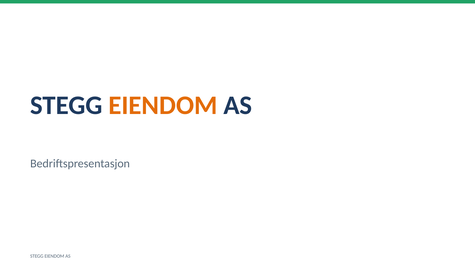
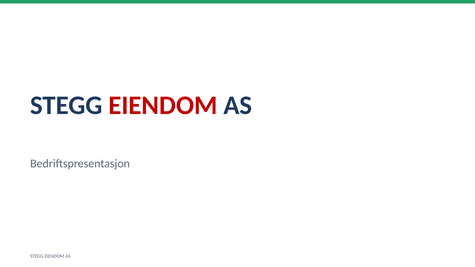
EIENDOM colour: orange -> red (163, 105)
